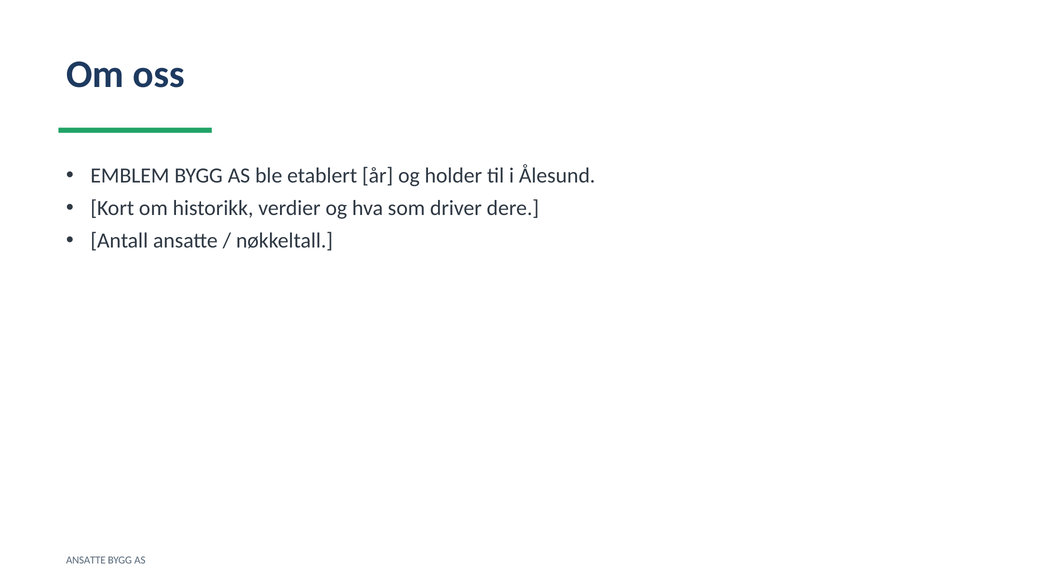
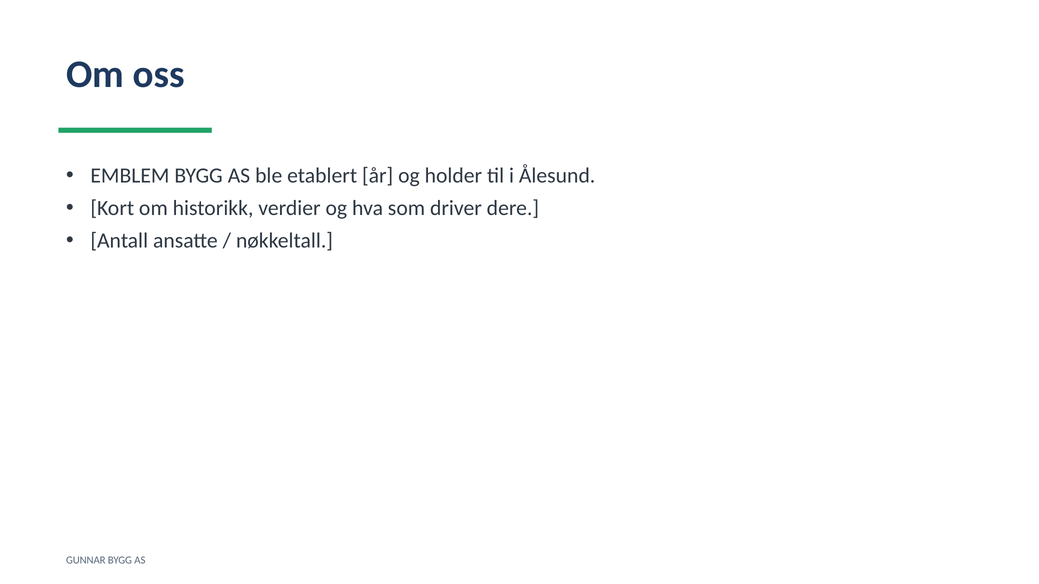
ANSATTE: ANSATTE -> GUNNAR (86, 561)
